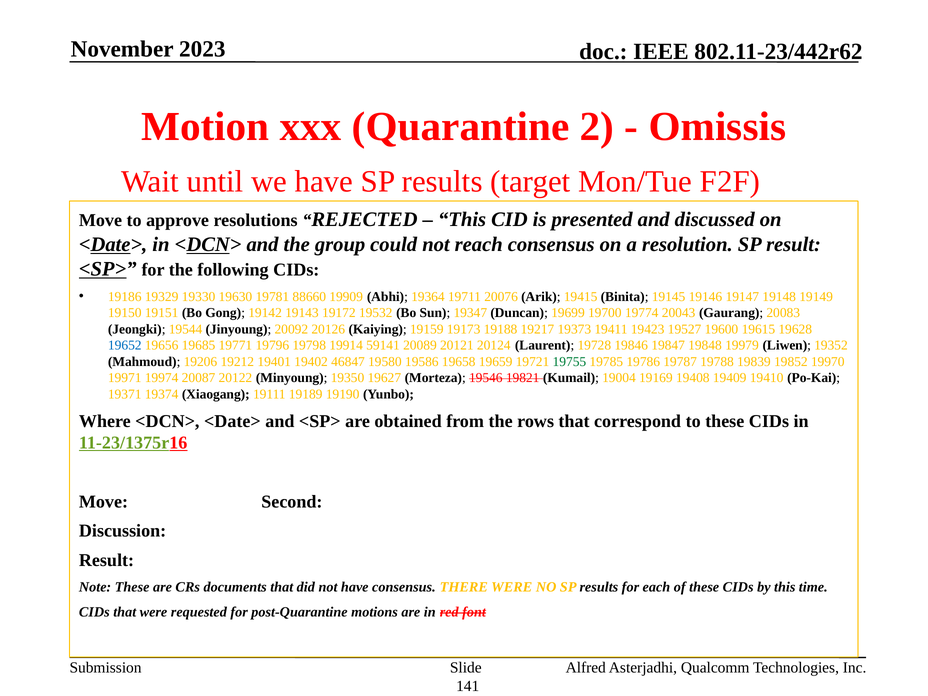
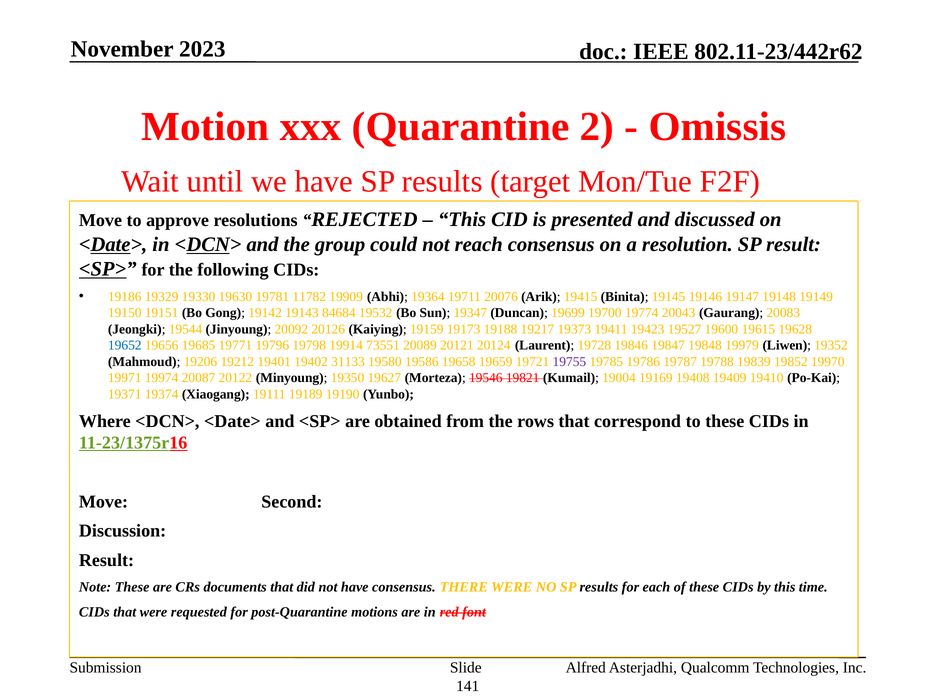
88660: 88660 -> 11782 (309, 297)
19172: 19172 -> 84684 (339, 313)
59141: 59141 -> 73551 (383, 345)
46847: 46847 -> 31133 (348, 362)
19755 colour: green -> purple (569, 362)
